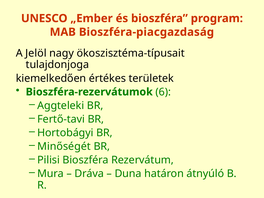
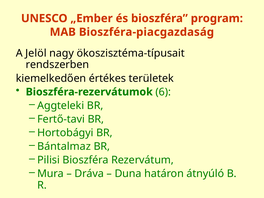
tulajdonjoga: tulajdonjoga -> rendszerben (57, 65)
Minőségét: Minőségét -> Bántalmaz (64, 146)
